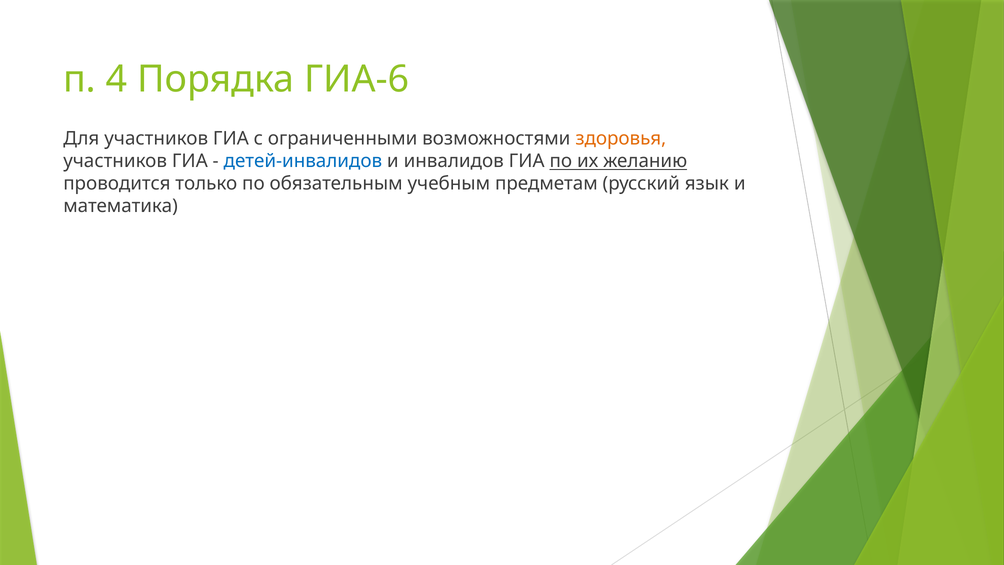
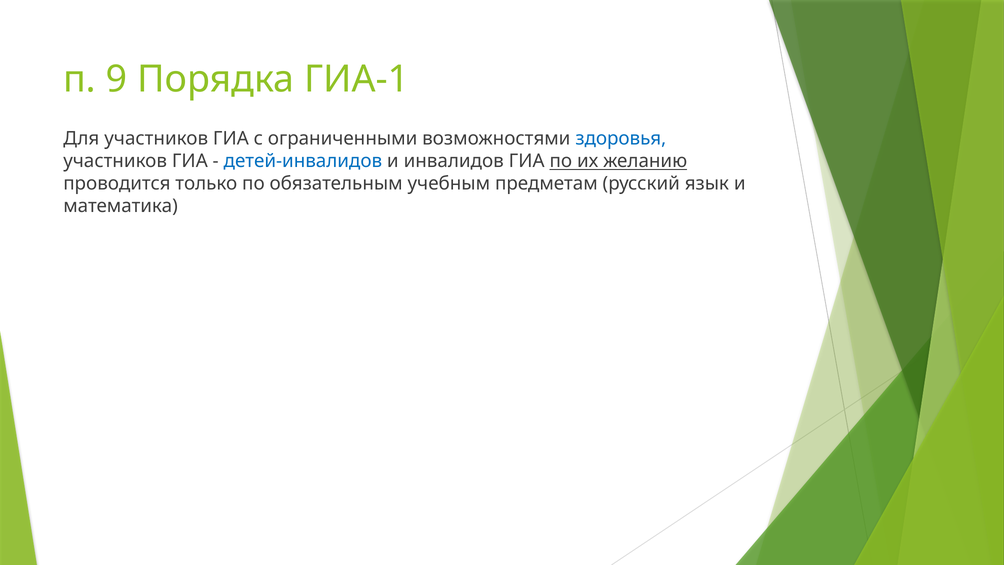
4: 4 -> 9 (117, 79)
ГИА-6: ГИА-6 -> ГИА-1 (357, 79)
здоровья colour: orange -> blue (621, 138)
